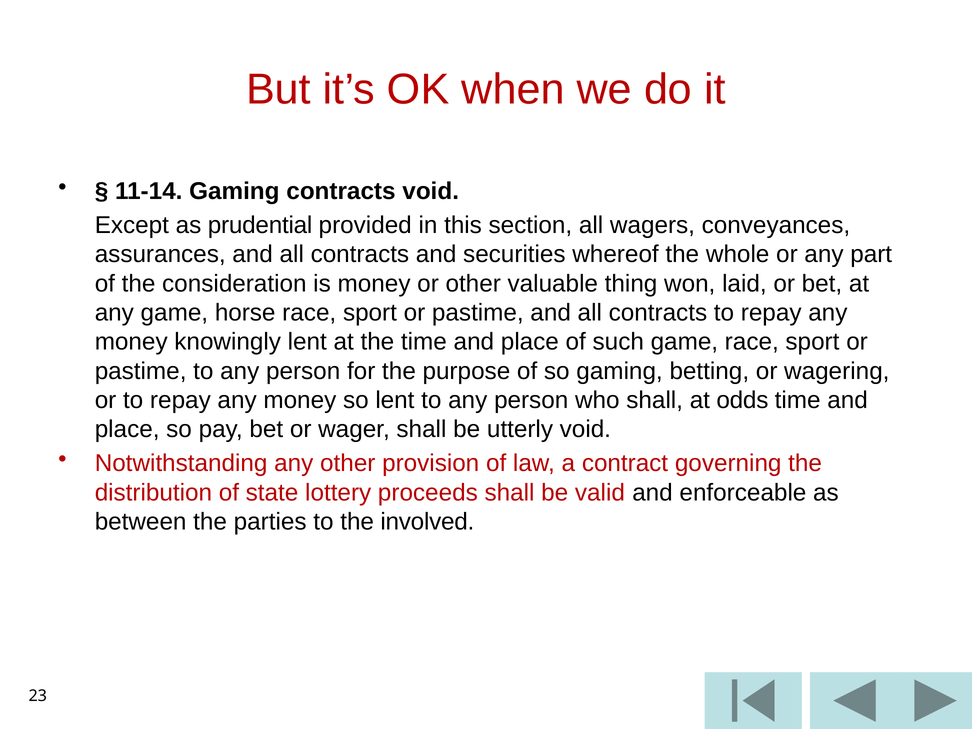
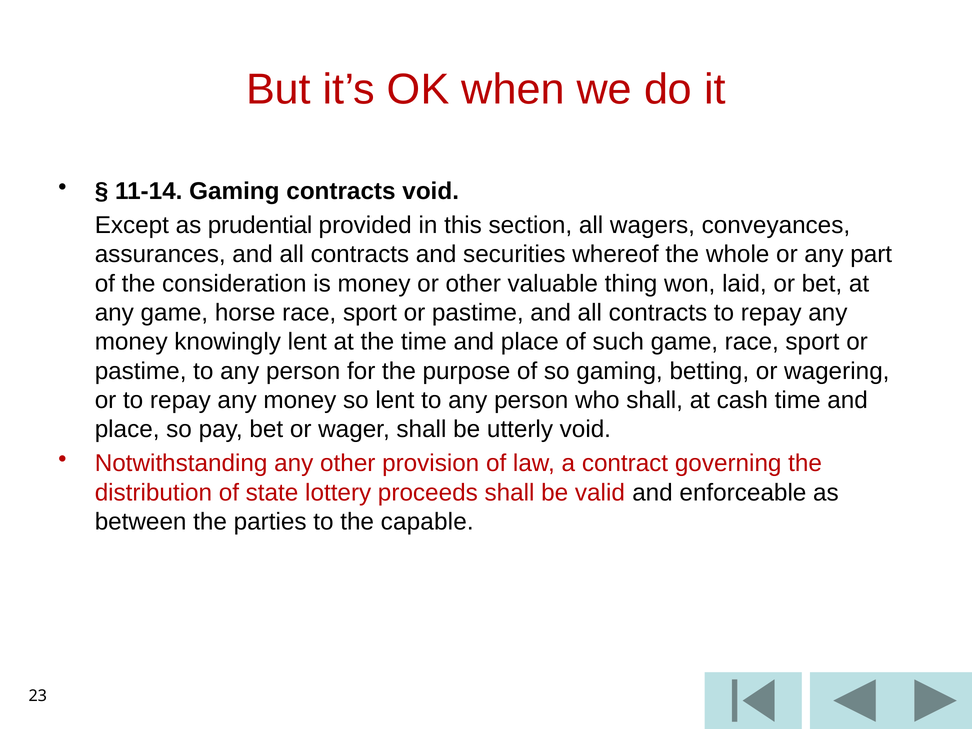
odds: odds -> cash (742, 400)
involved: involved -> capable (427, 522)
